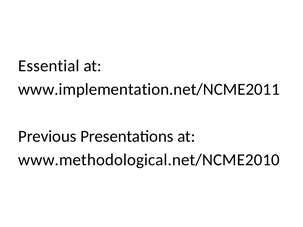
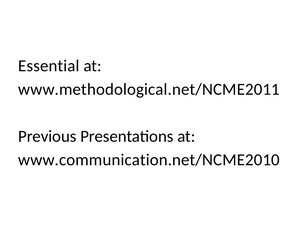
www.implementation.net/NCME2011: www.implementation.net/NCME2011 -> www.methodological.net/NCME2011 (149, 89)
www.methodological.net/NCME2010: www.methodological.net/NCME2010 -> www.communication.net/NCME2010 (149, 160)
